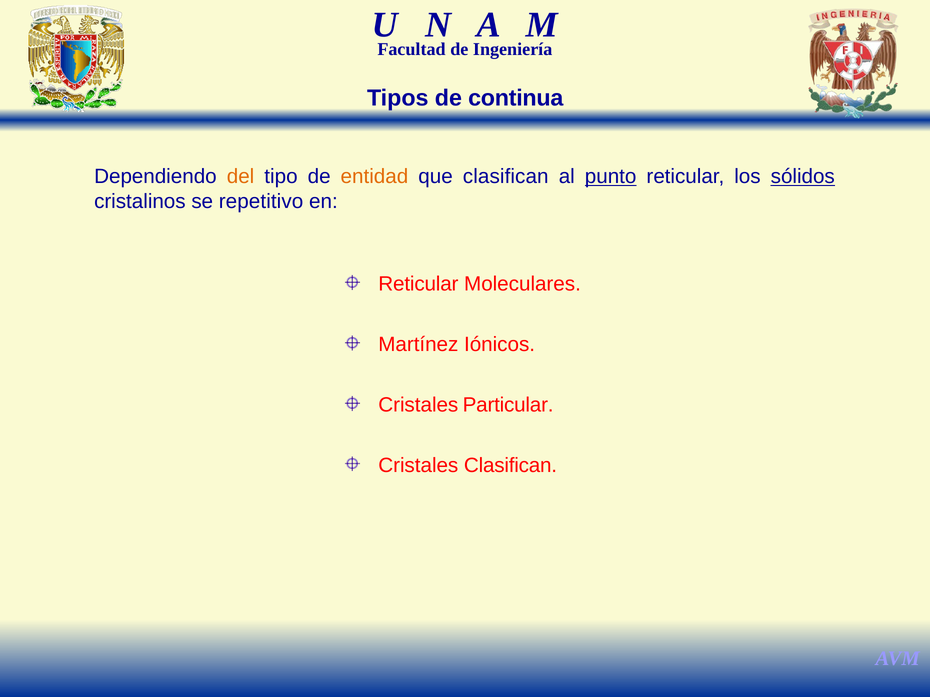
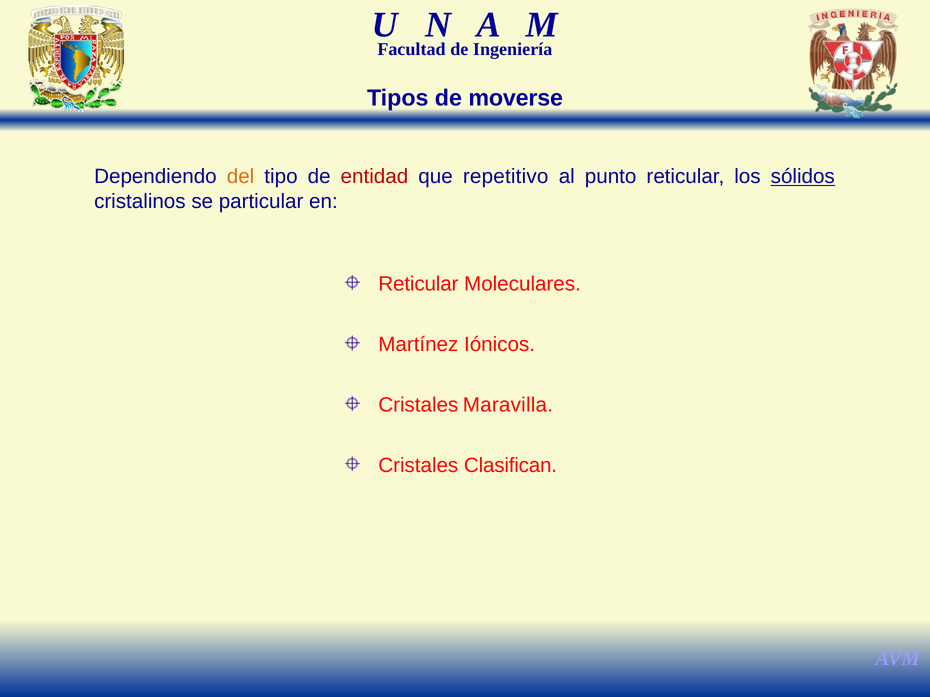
continua: continua -> moverse (516, 98)
entidad colour: orange -> red (374, 177)
que clasifican: clasifican -> repetitivo (506, 177)
punto underline: present -> none (611, 177)
repetitivo: repetitivo -> particular (261, 201)
Particular: Particular -> Maravilla (508, 405)
